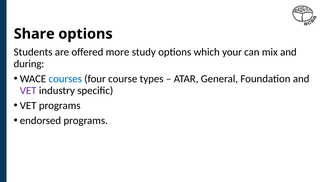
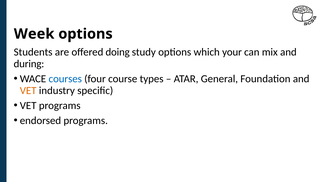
Share: Share -> Week (34, 34)
more: more -> doing (118, 52)
VET colour: purple -> orange (28, 91)
